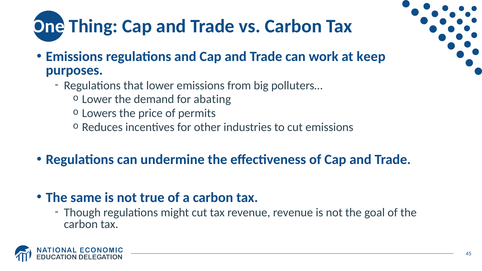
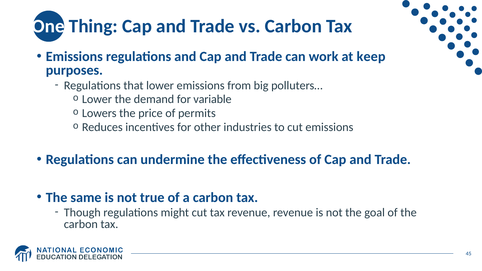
abating: abating -> variable (212, 99)
